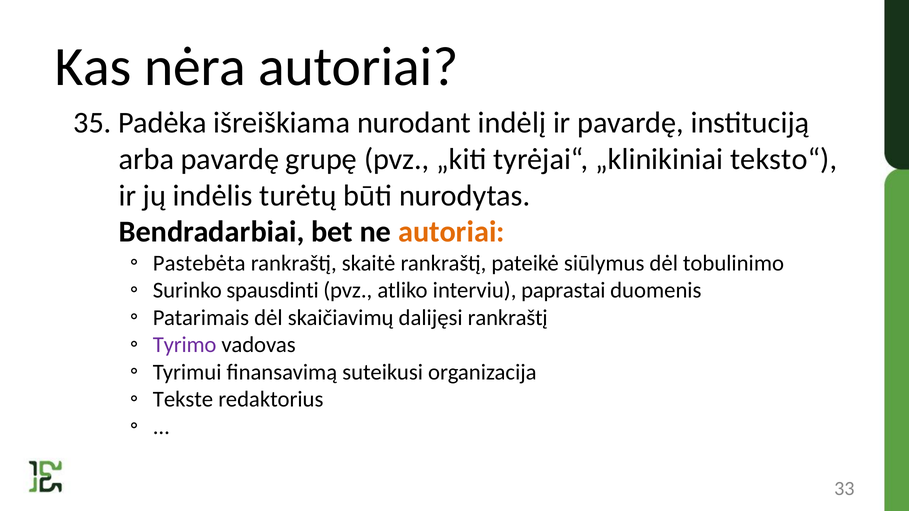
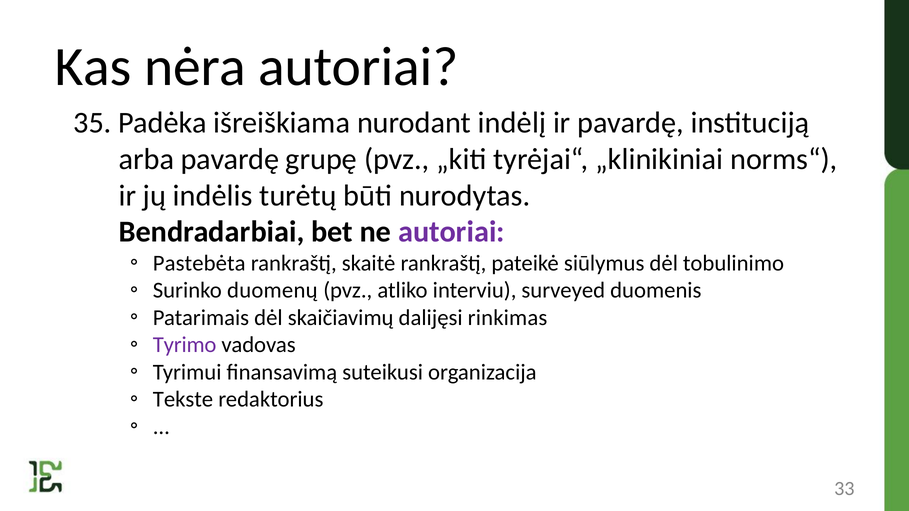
teksto“: teksto“ -> norms“ (784, 159)
autoriai colour: orange -> purple (451, 232)
spausdinti: spausdinti -> duomenų (272, 291)
paprastai: paprastai -> surveyed (563, 291)
dalijęsi rankraštį: rankraštį -> rinkimas (508, 318)
